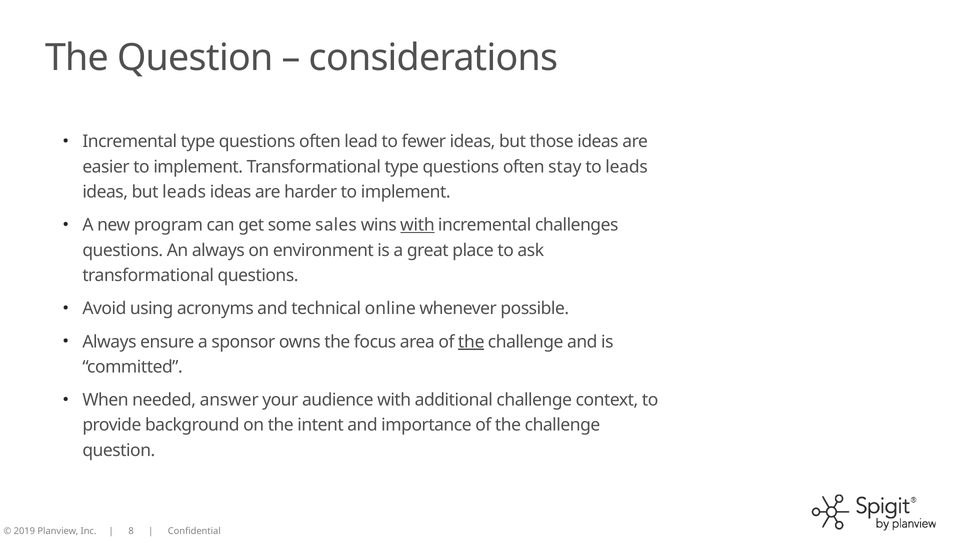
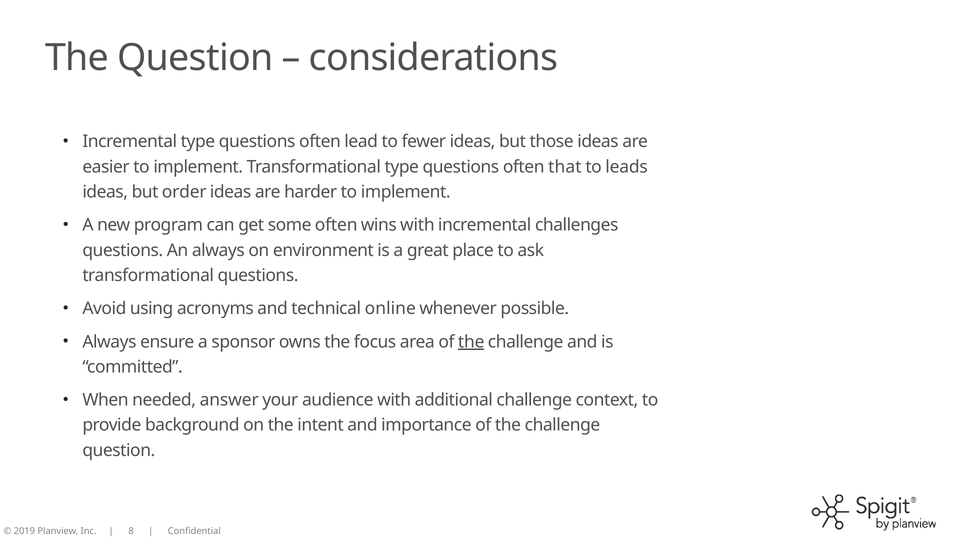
stay: stay -> that (565, 167)
but leads: leads -> order (184, 192)
some sales: sales -> often (336, 225)
with underline: present -> none (417, 225)
